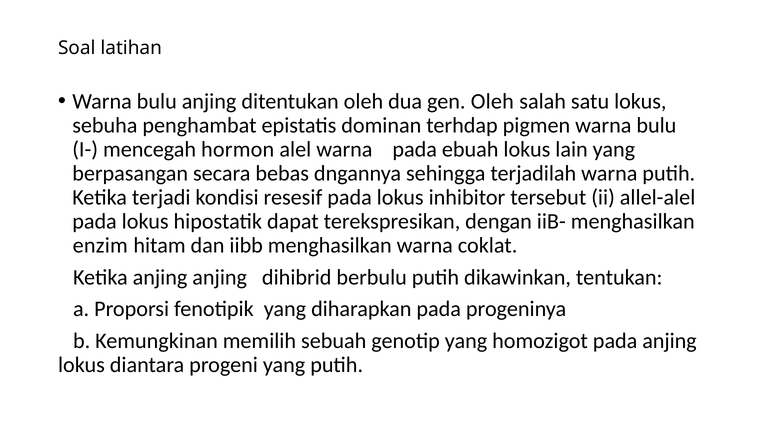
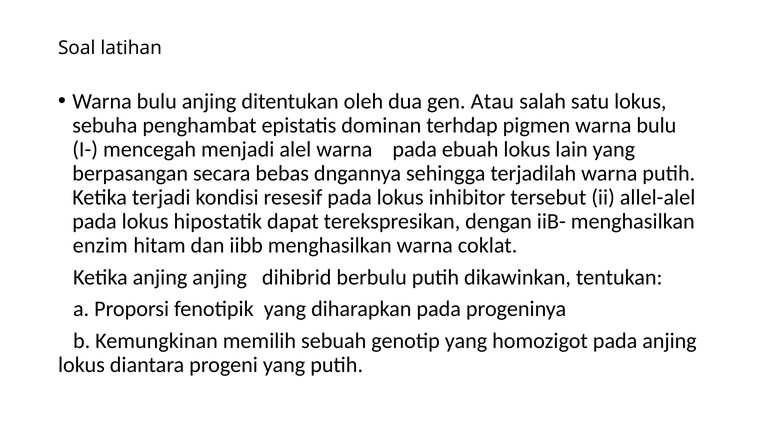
gen Oleh: Oleh -> Atau (492, 102)
hormon: hormon -> menjadi (238, 149)
